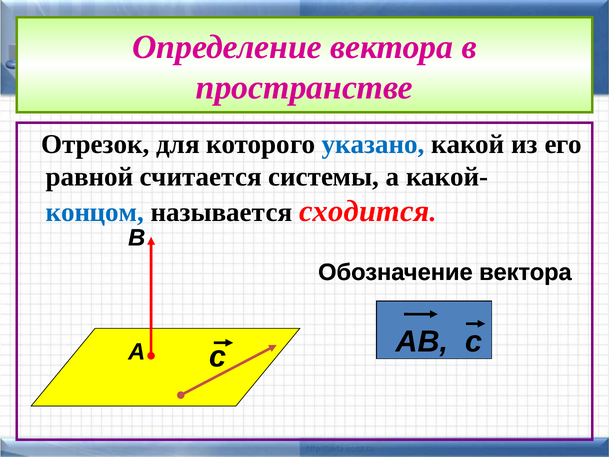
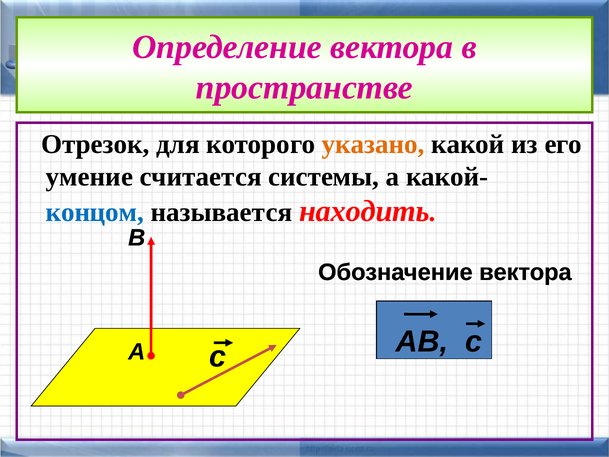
указано colour: blue -> orange (373, 144)
равной: равной -> умение (89, 177)
сходится: сходится -> находить (365, 211)
